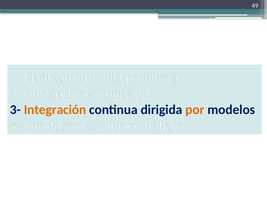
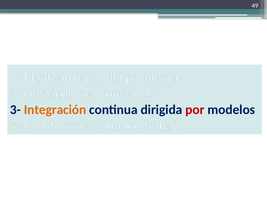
por colour: orange -> red (195, 109)
